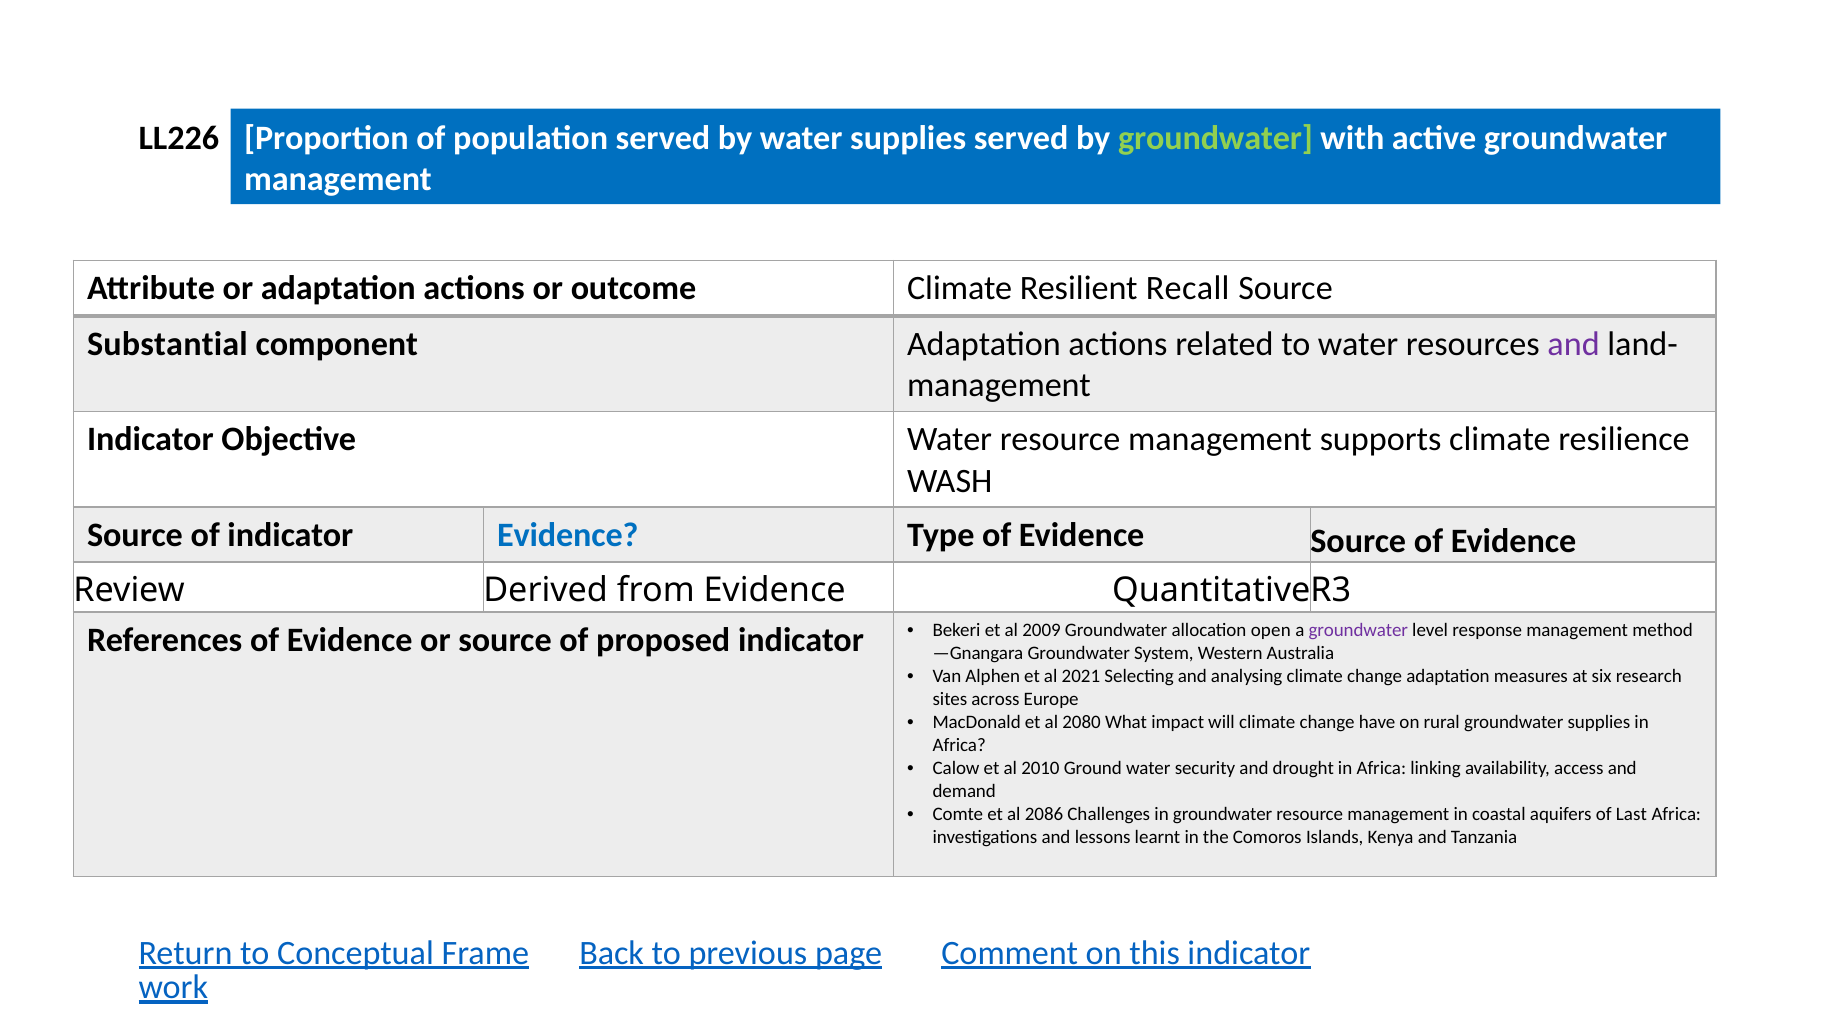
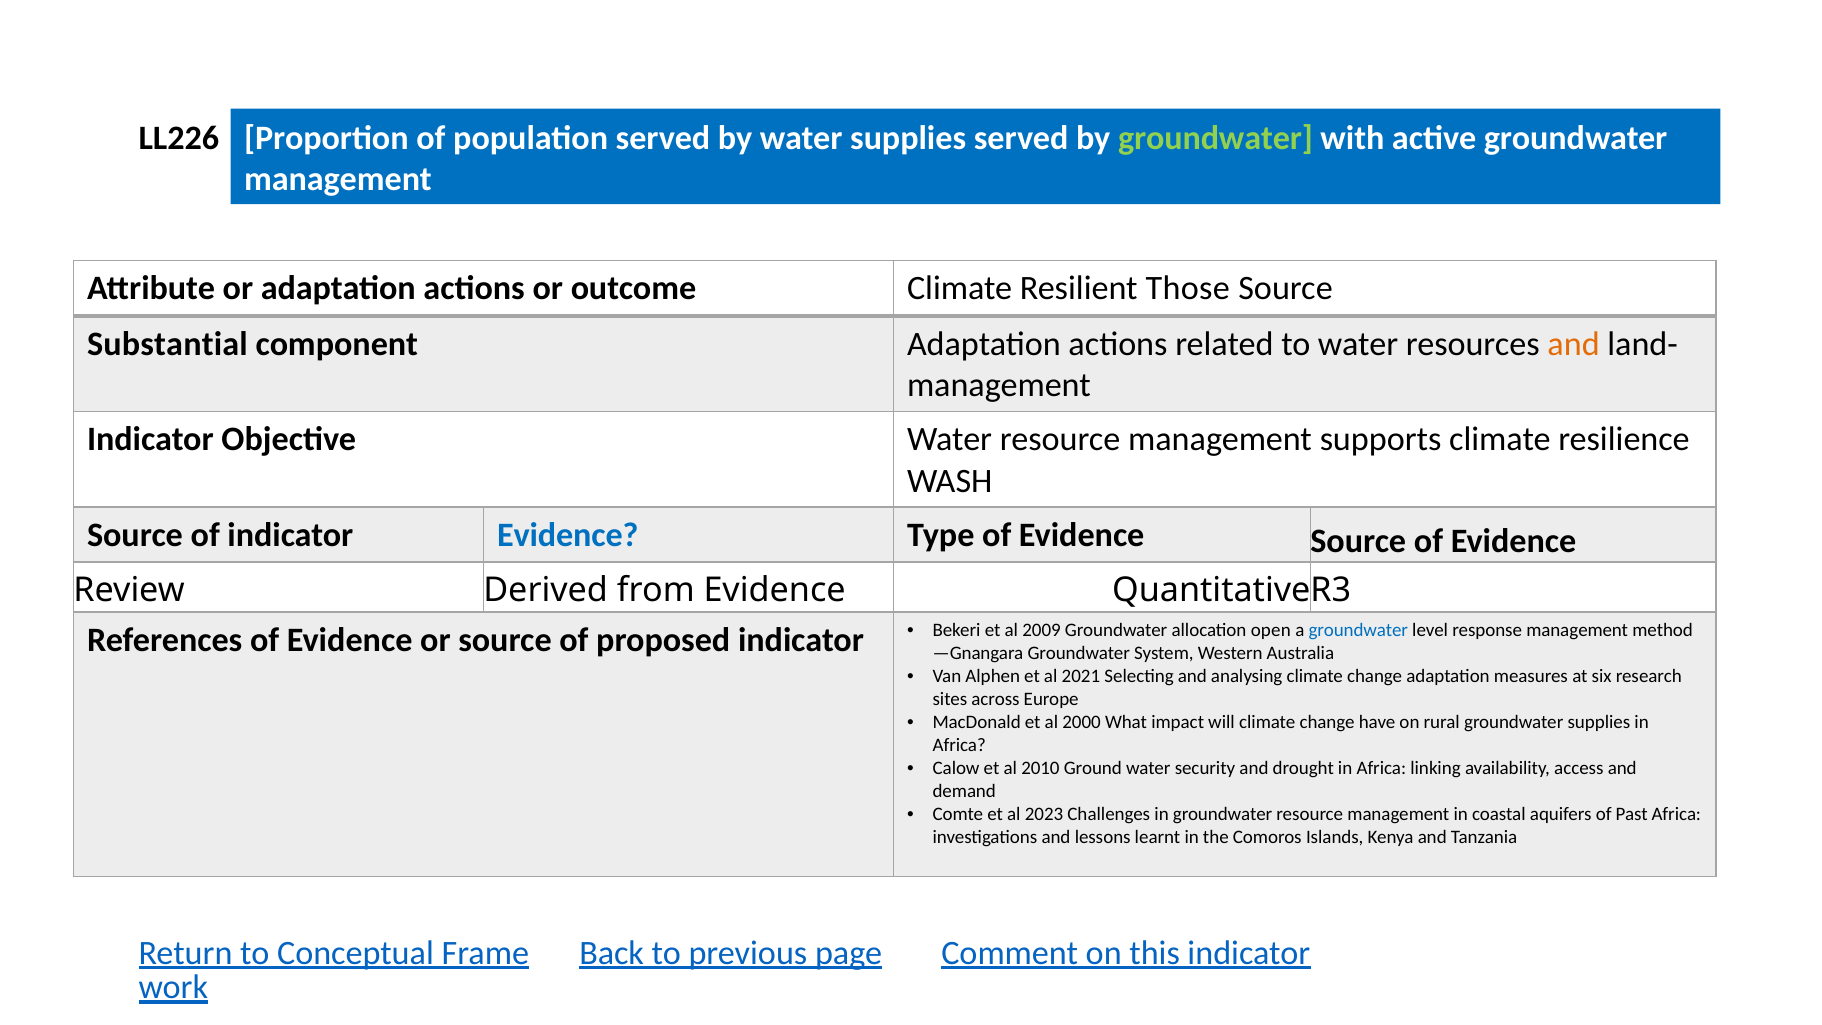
Recall: Recall -> Those (1188, 288)
and colour: purple -> orange (1574, 344)
groundwater colour: purple -> blue (1358, 630)
2080: 2080 -> 2000 (1082, 722)
2086: 2086 -> 2023 (1044, 814)
Last: Last -> Past (1632, 814)
